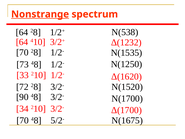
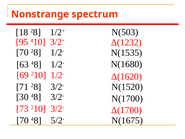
Nonstrange underline: present -> none (40, 14)
64: 64 -> 18 (22, 32)
N(538: N(538 -> N(503 (125, 32)
64: 64 -> 95 (22, 42)
73: 73 -> 63 (23, 64)
N(1250: N(1250 -> N(1680 (127, 64)
33: 33 -> 69 (23, 75)
72: 72 -> 71 (22, 87)
90: 90 -> 30 (22, 97)
34: 34 -> 73 (22, 109)
